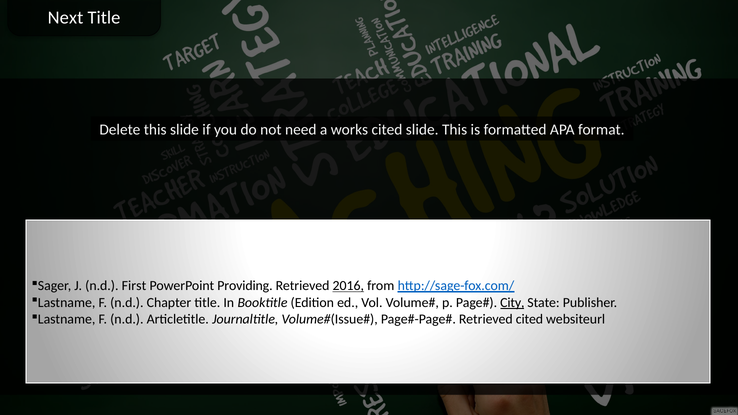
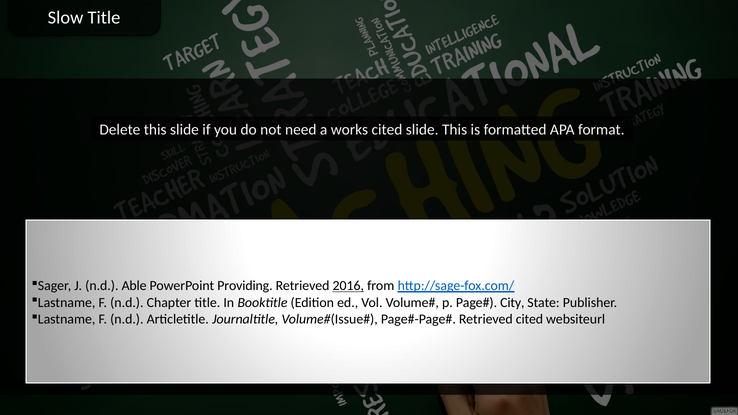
Next: Next -> Slow (66, 17)
First: First -> Able (134, 286)
City underline: present -> none (512, 303)
